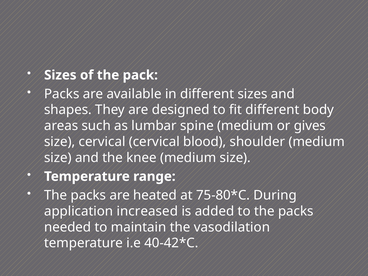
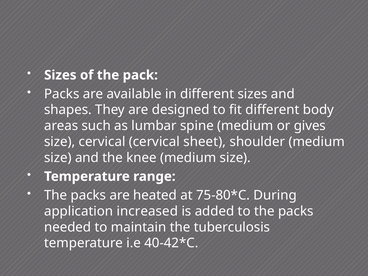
blood: blood -> sheet (205, 142)
vasodilation: vasodilation -> tuberculosis (232, 227)
